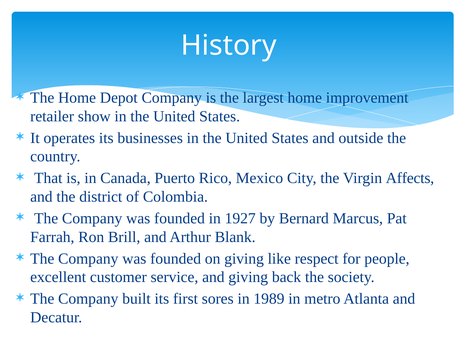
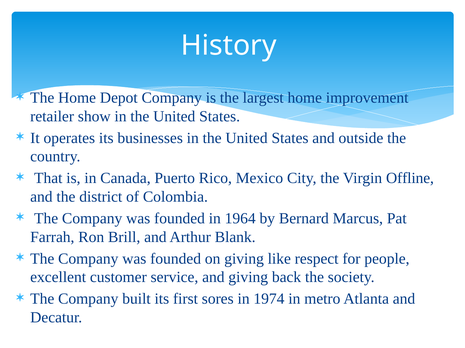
Affects: Affects -> Offline (410, 179)
1927: 1927 -> 1964 (240, 219)
1989: 1989 -> 1974 (269, 299)
